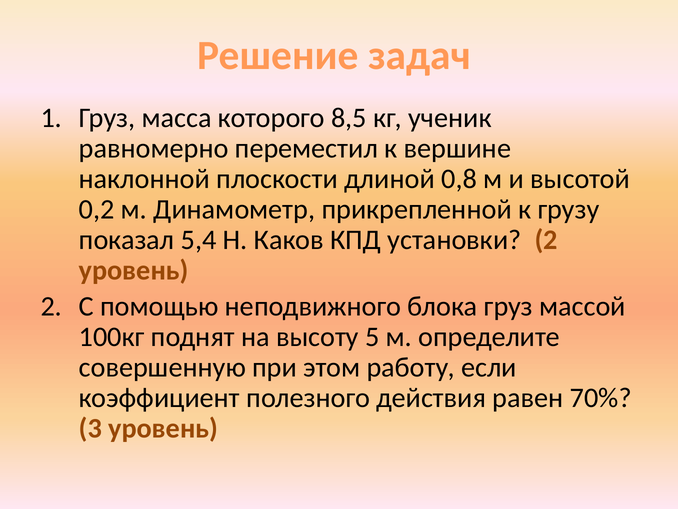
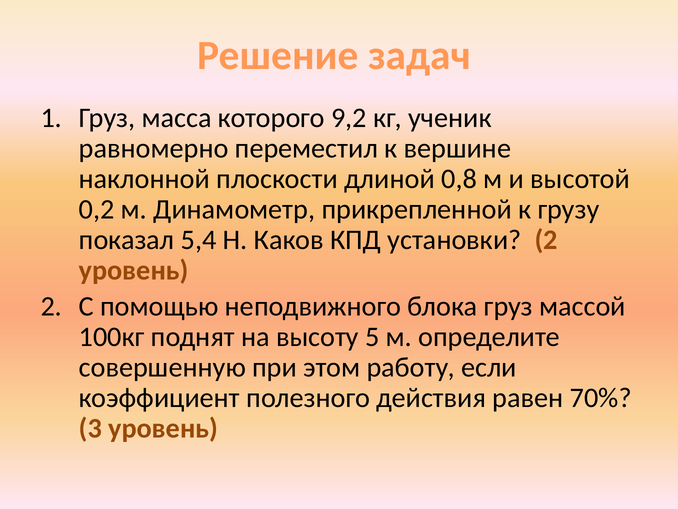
8,5: 8,5 -> 9,2 (349, 118)
